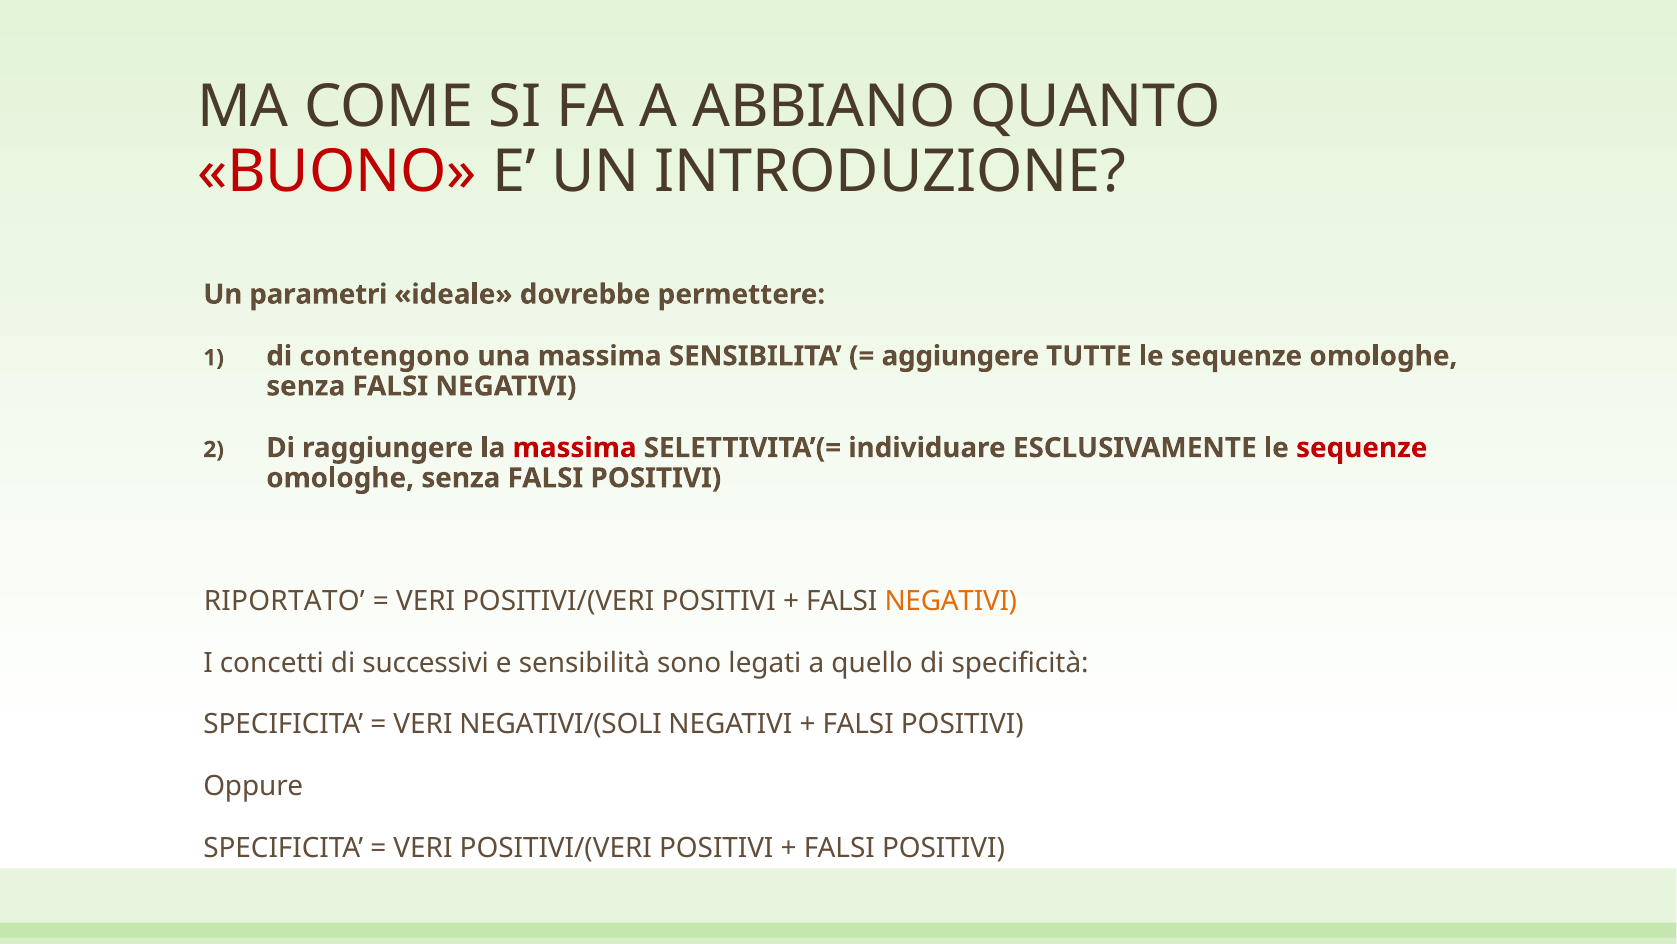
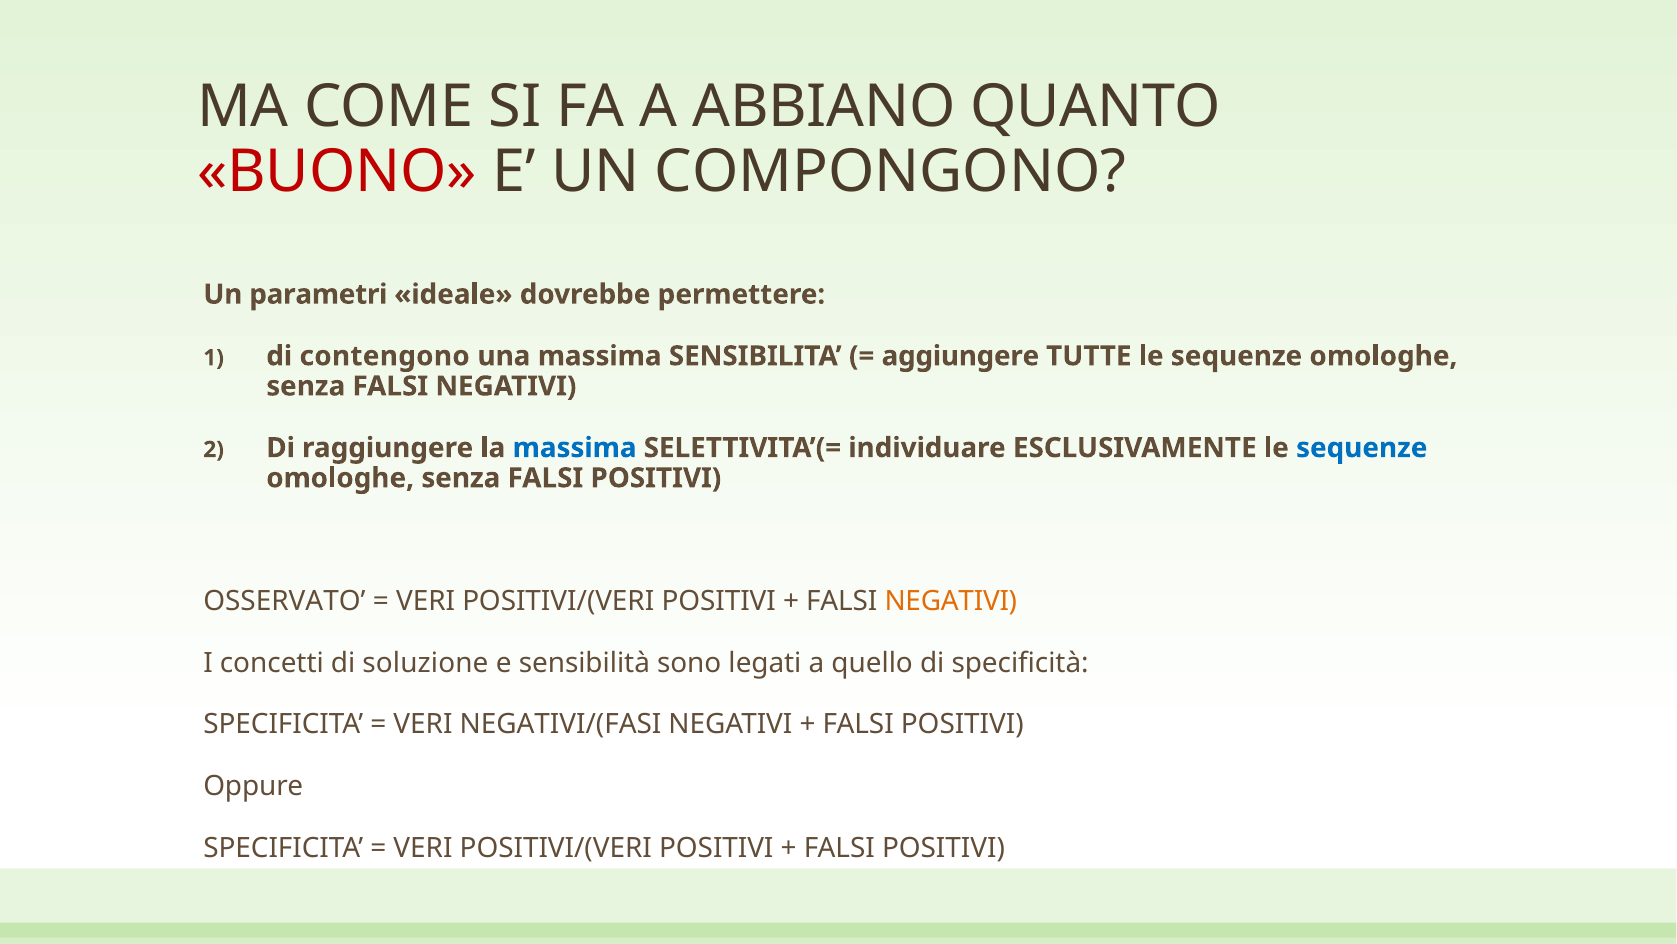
INTRODUZIONE: INTRODUZIONE -> COMPONGONO (891, 171)
massima colour: red -> blue (575, 448)
sequenze colour: red -> blue (1362, 448)
RIPORTATO: RIPORTATO -> OSSERVATO (284, 601)
successivi: successivi -> soluzione (425, 663)
NEGATIVI/(SOLI: NEGATIVI/(SOLI -> NEGATIVI/(FASI (560, 724)
